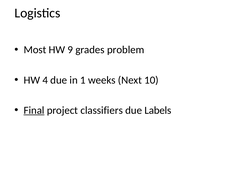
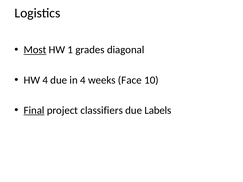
Most underline: none -> present (35, 50)
9: 9 -> 1 (70, 50)
problem: problem -> diagonal (126, 50)
in 1: 1 -> 4 (83, 80)
Next: Next -> Face (130, 80)
